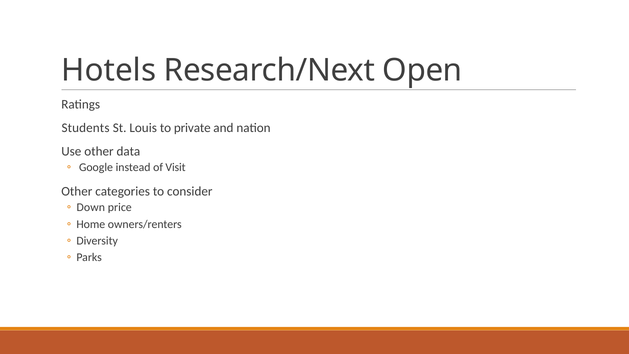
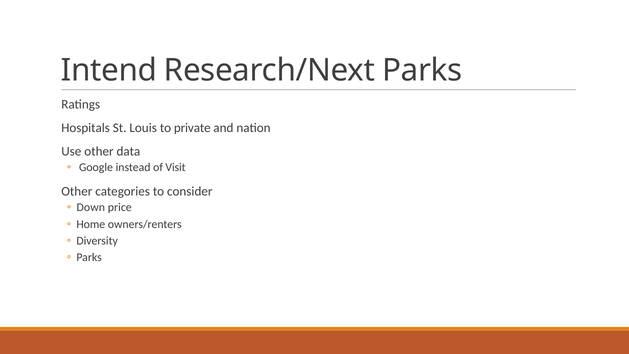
Hotels: Hotels -> Intend (109, 70)
Research/Next Open: Open -> Parks (422, 70)
Students: Students -> Hospitals (86, 128)
